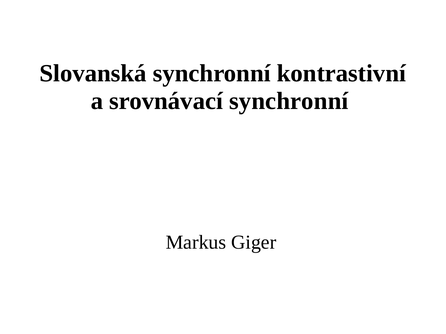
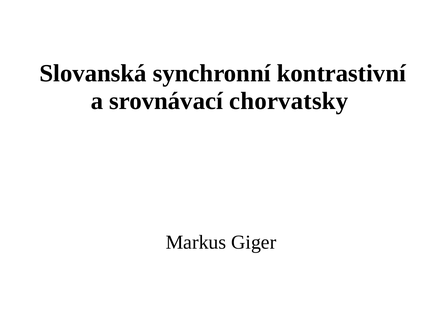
srovnávací synchronní: synchronní -> chorvatsky (289, 101)
